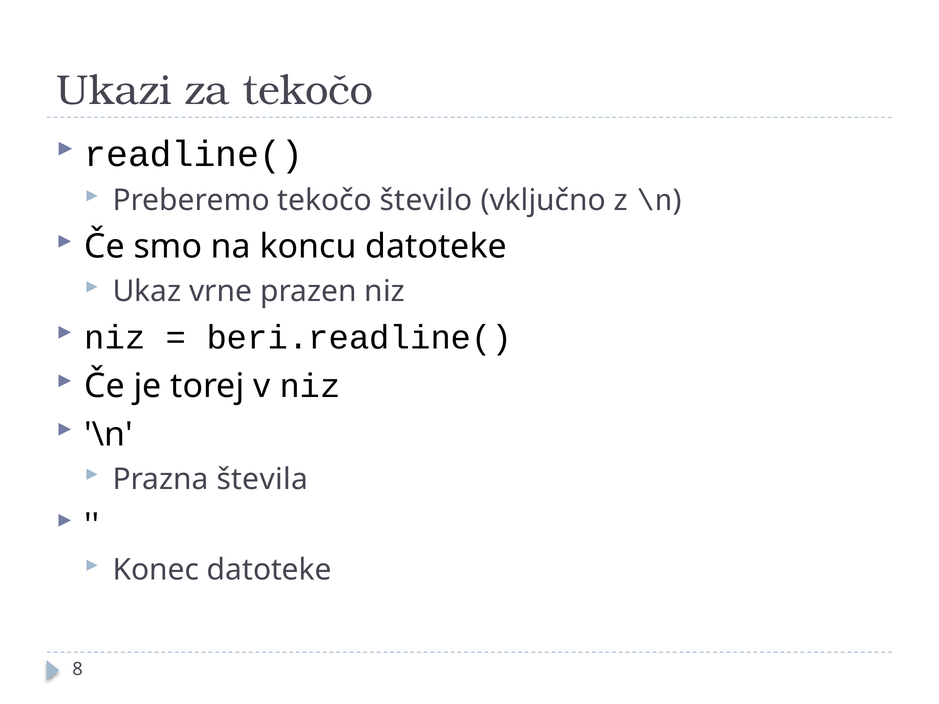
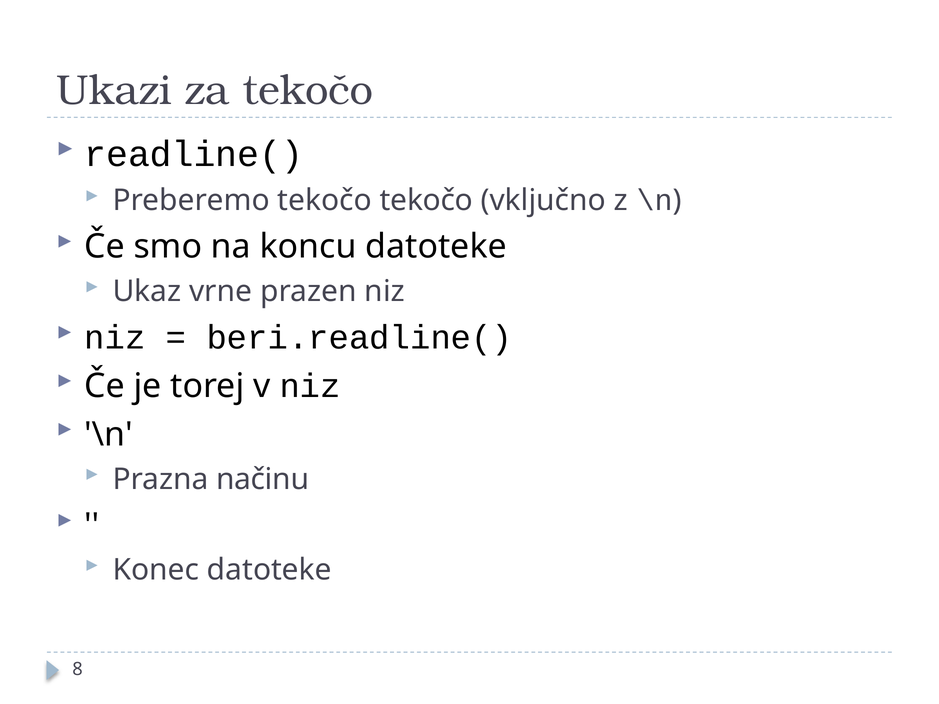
tekočo število: število -> tekočo (426, 200)
števila: števila -> načinu (263, 479)
